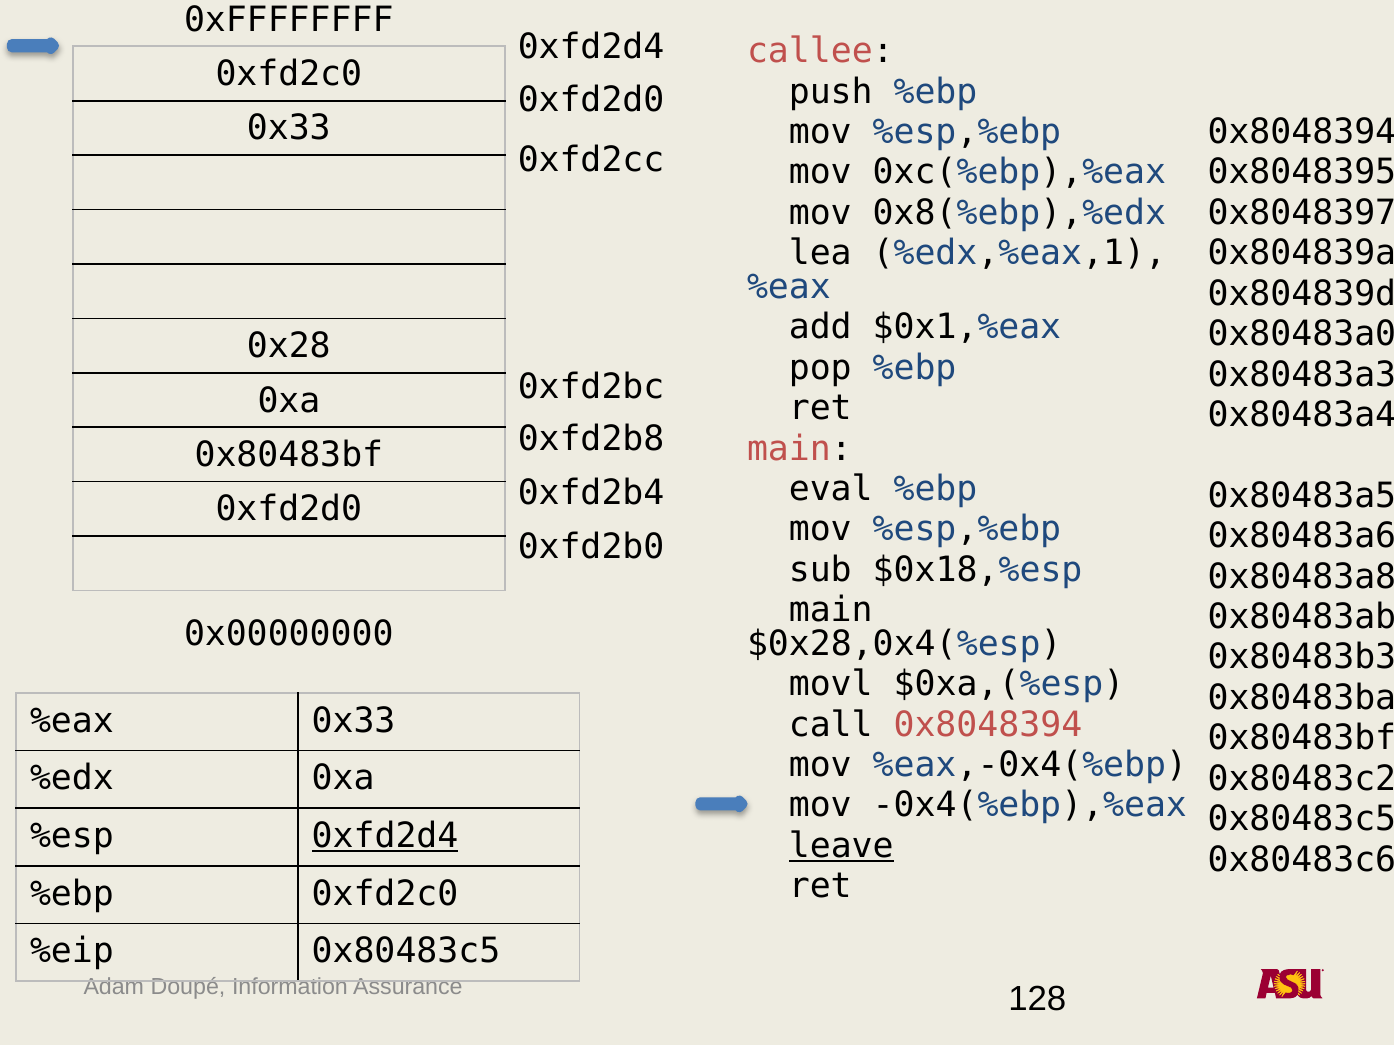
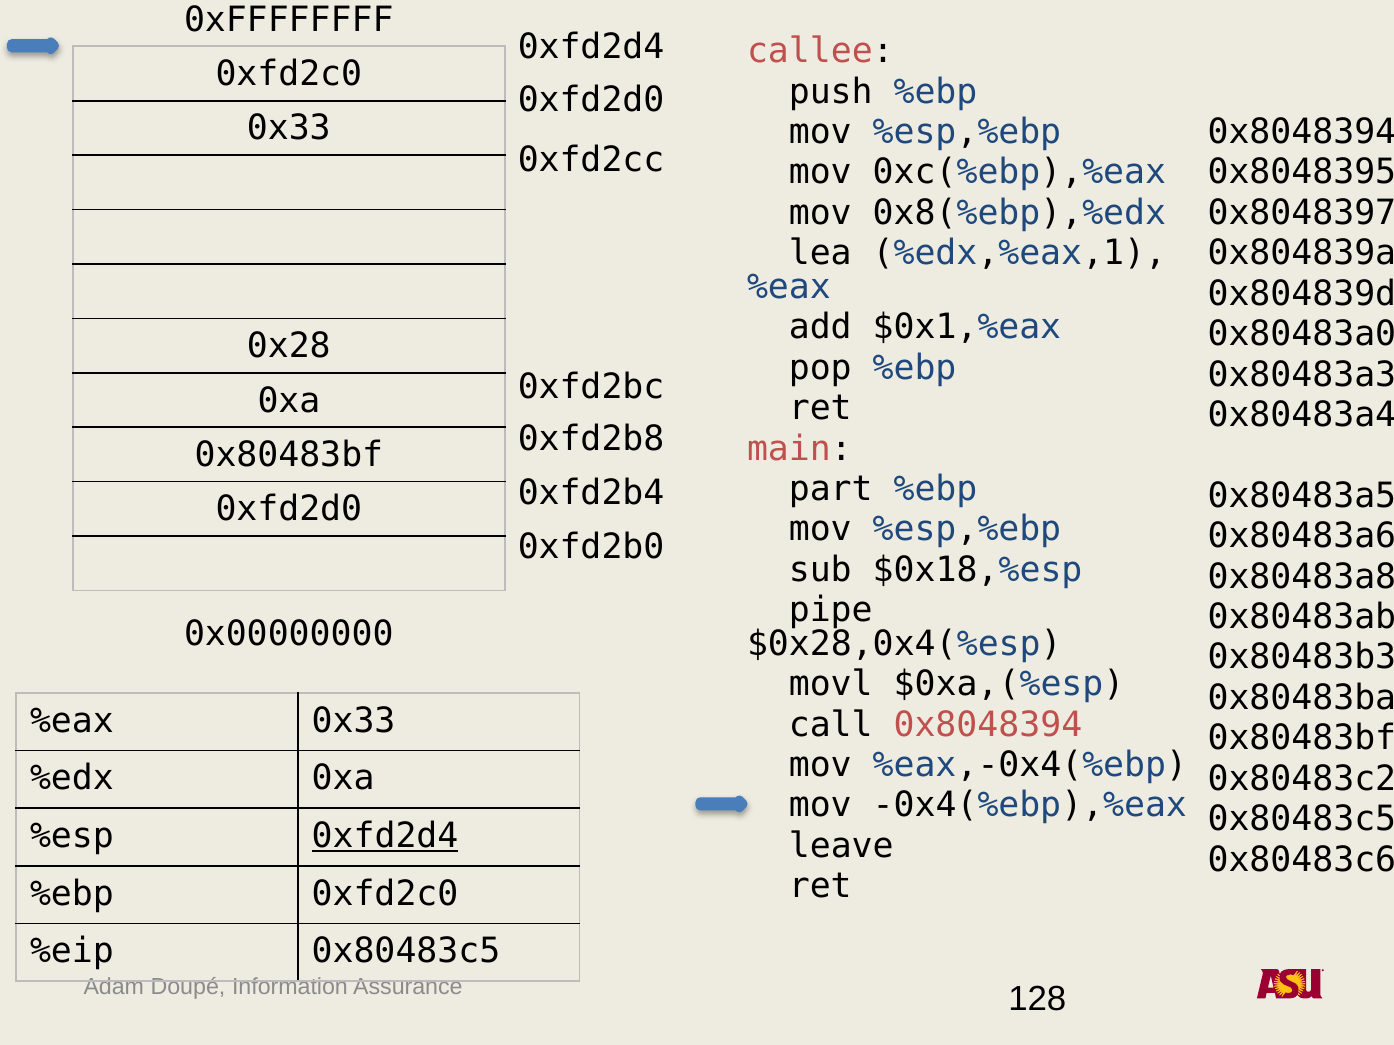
eval: eval -> part (831, 489)
main: main -> pipe (831, 611)
leave underline: present -> none (841, 846)
